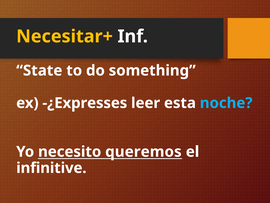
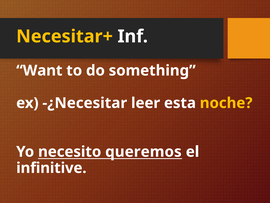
State: State -> Want (39, 70)
-¿Expresses: -¿Expresses -> -¿Necesitar (85, 103)
noche colour: light blue -> yellow (226, 103)
